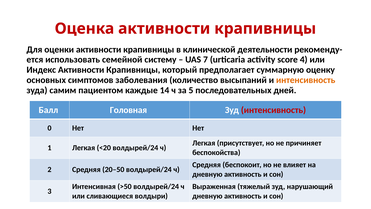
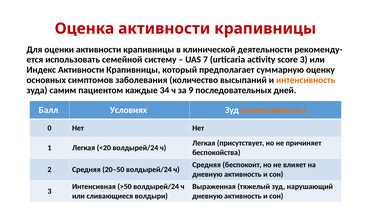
score 4: 4 -> 3 (304, 60)
14: 14 -> 34 (165, 90)
5: 5 -> 9 (191, 90)
Головная: Головная -> Условиях (128, 110)
интенсивность colour: red -> orange (273, 110)
